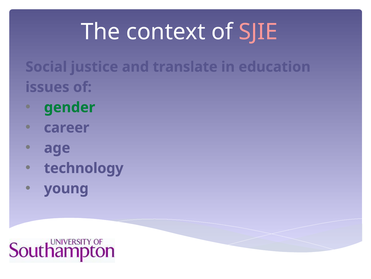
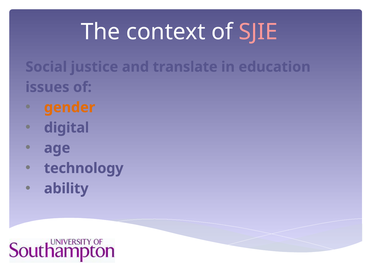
gender colour: green -> orange (70, 107)
career: career -> digital (67, 127)
young: young -> ability (66, 188)
